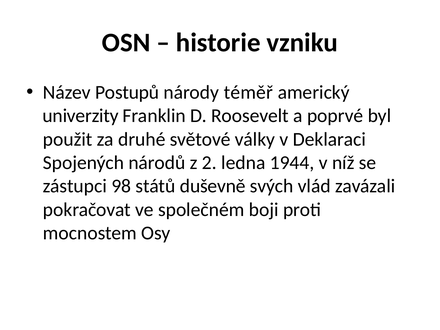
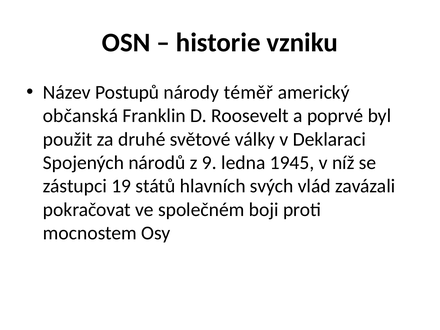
univerzity: univerzity -> občanská (80, 116)
2: 2 -> 9 (209, 163)
1944: 1944 -> 1945 (292, 163)
98: 98 -> 19 (121, 186)
duševně: duševně -> hlavních (213, 186)
